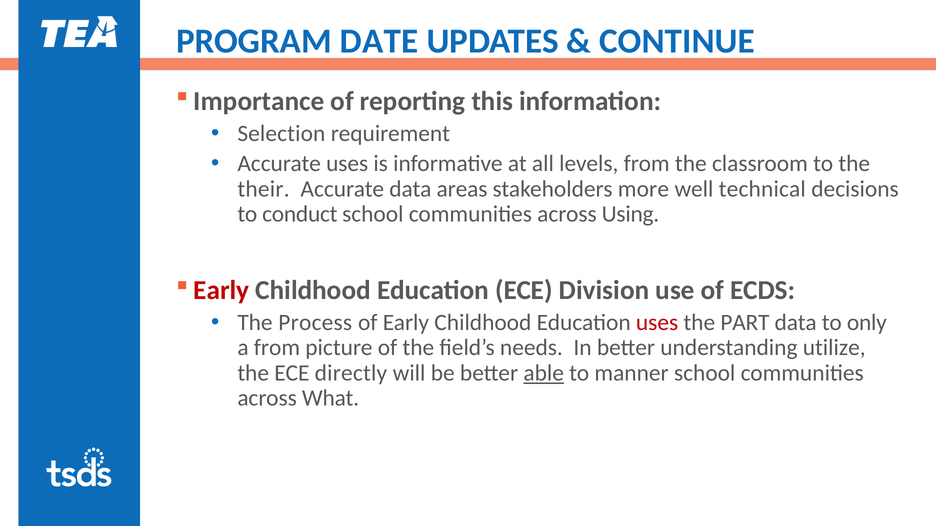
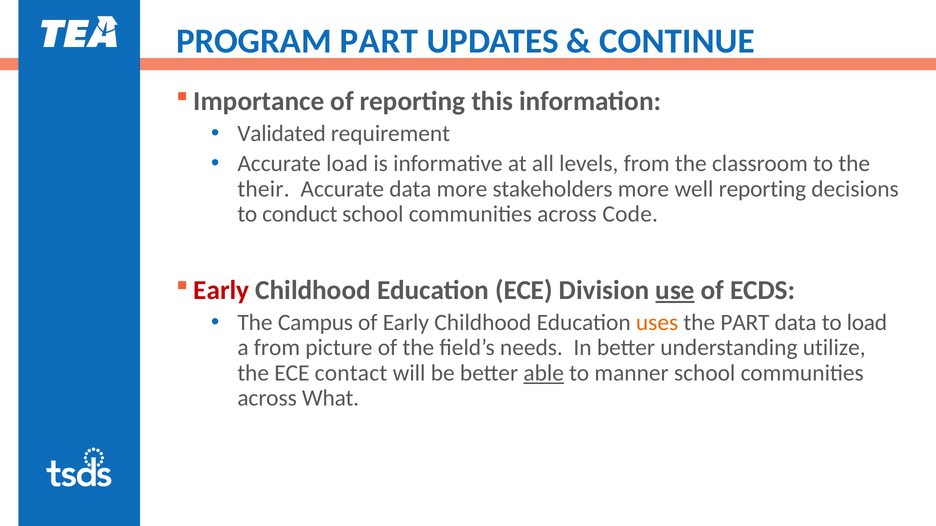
PROGRAM DATE: DATE -> PART (379, 41)
Selection: Selection -> Validated (282, 134)
Accurate uses: uses -> load (347, 164)
data areas: areas -> more (462, 189)
well technical: technical -> reporting (762, 189)
Using: Using -> Code (630, 214)
use underline: none -> present (675, 291)
Process: Process -> Campus (315, 323)
uses colour: red -> orange (657, 323)
to only: only -> load (867, 323)
directly: directly -> contact (351, 373)
